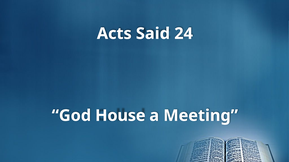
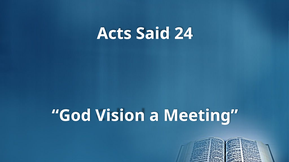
House: House -> Vision (120, 116)
